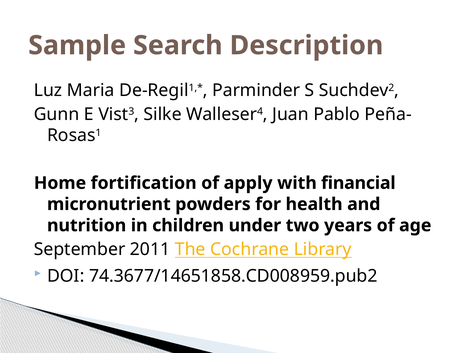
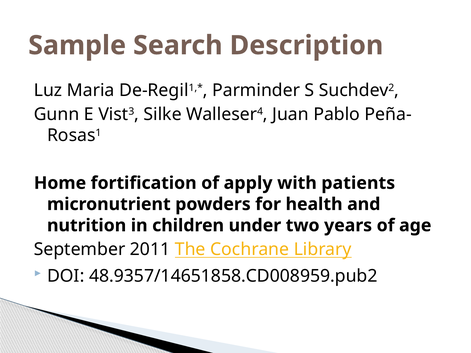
financial: financial -> patients (358, 183)
74.3677/14651858.CD008959.pub2: 74.3677/14651858.CD008959.pub2 -> 48.9357/14651858.CD008959.pub2 (233, 276)
